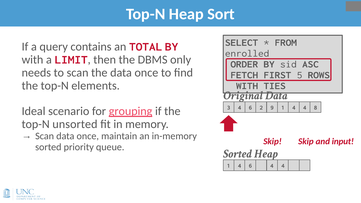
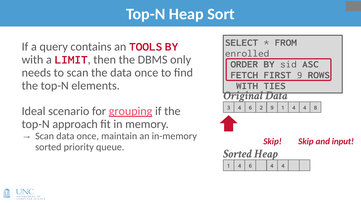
TOTAL: TOTAL -> TOOLS (146, 47)
FIRST 5: 5 -> 9 (300, 75)
unsorted: unsorted -> approach (75, 124)
